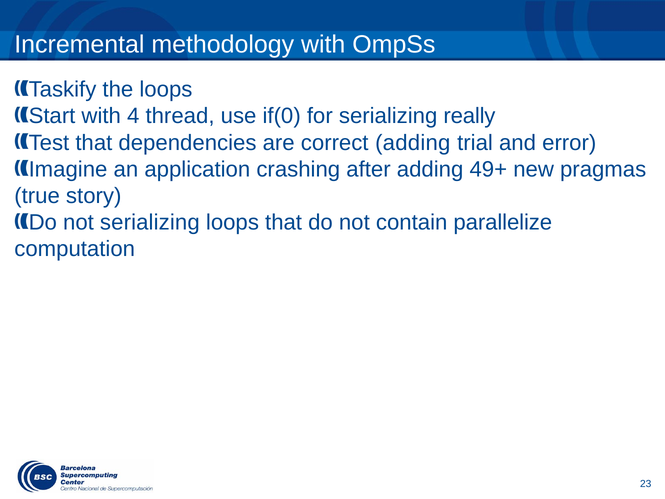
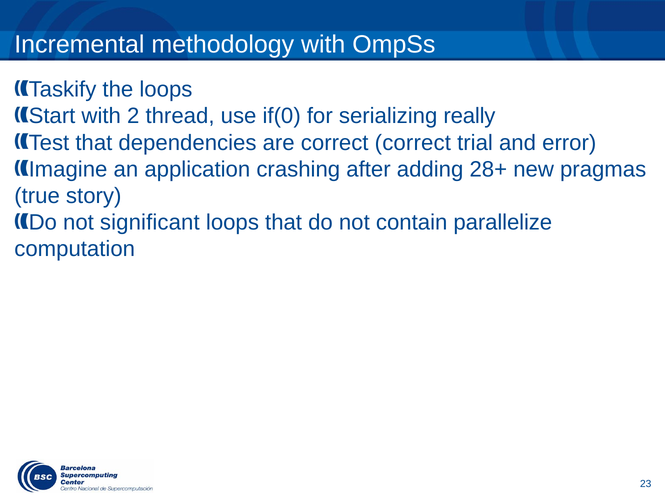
4: 4 -> 2 (133, 116)
correct adding: adding -> correct (413, 143)
49+: 49+ -> 28+ (488, 169)
not serializing: serializing -> significant (150, 222)
